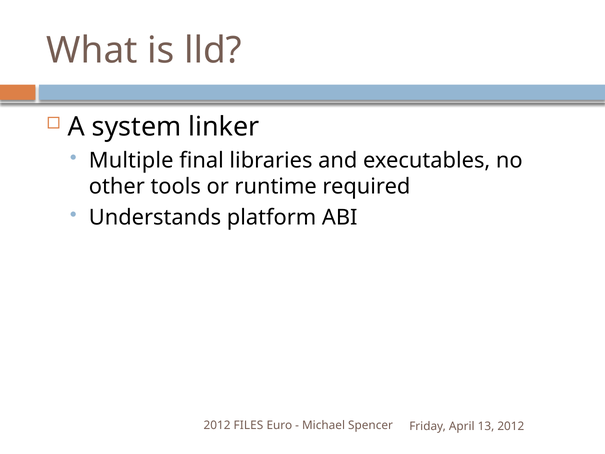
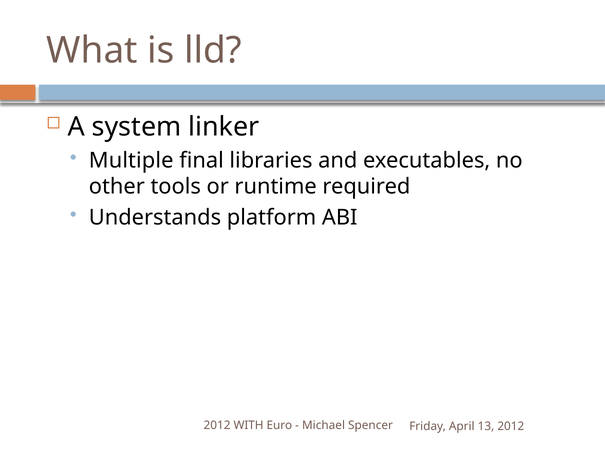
FILES: FILES -> WITH (249, 425)
